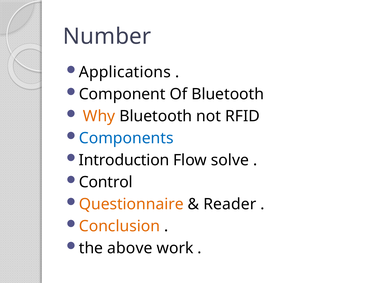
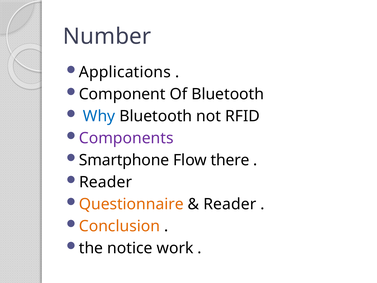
Why colour: orange -> blue (99, 116)
Components colour: blue -> purple (126, 138)
Introduction: Introduction -> Smartphone (124, 160)
solve: solve -> there (230, 160)
Control: Control -> Reader (106, 182)
above: above -> notice (130, 248)
